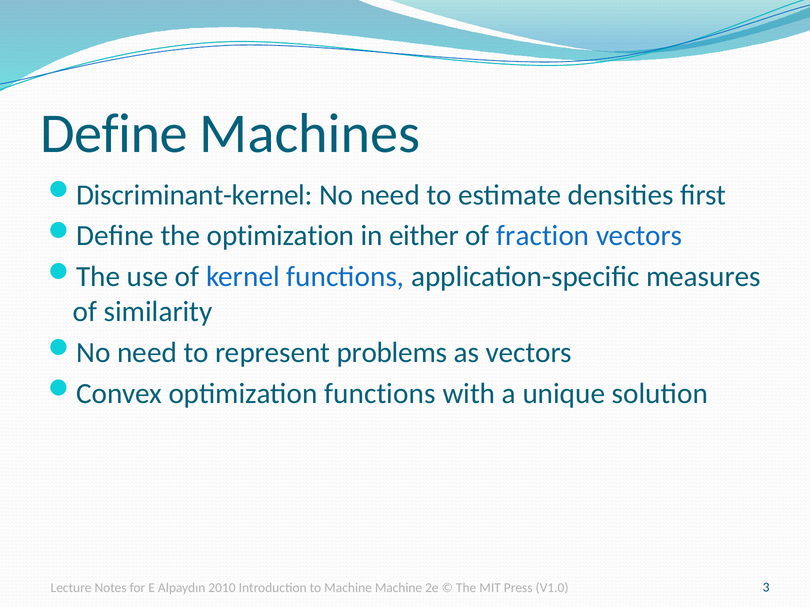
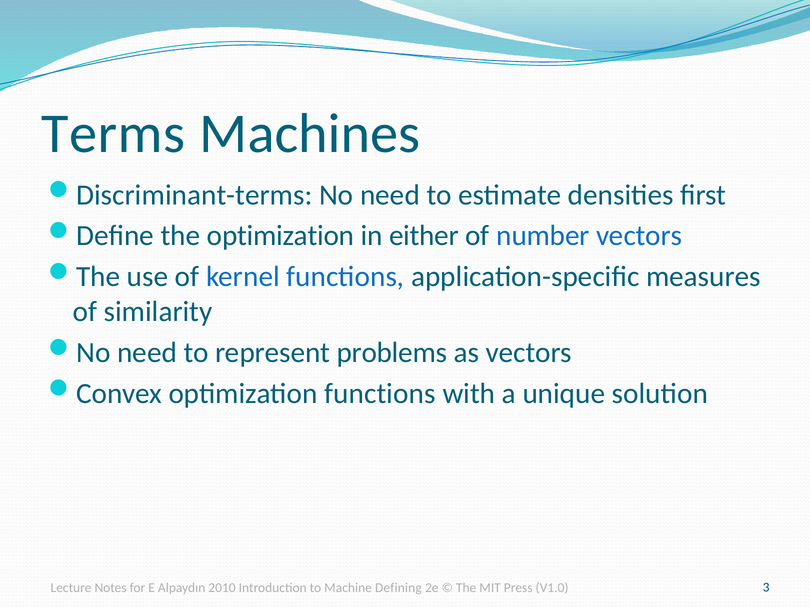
Define: Define -> Terms (113, 134)
Discriminant-kernel: Discriminant-kernel -> Discriminant-terms (194, 195)
fraction: fraction -> number (543, 236)
Machine Machine: Machine -> Defining (398, 588)
